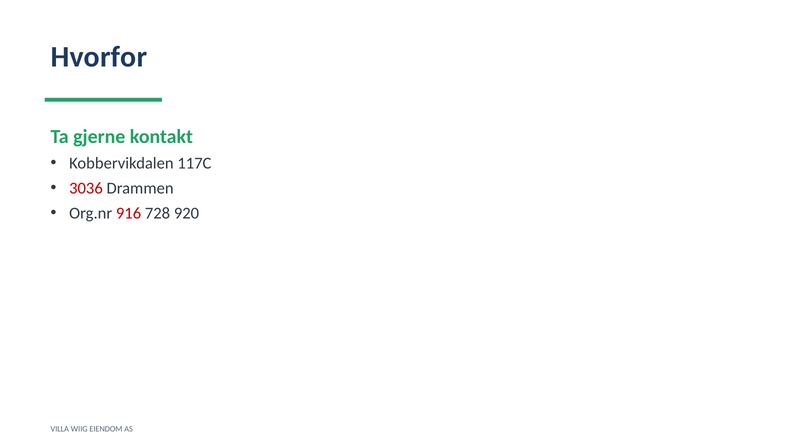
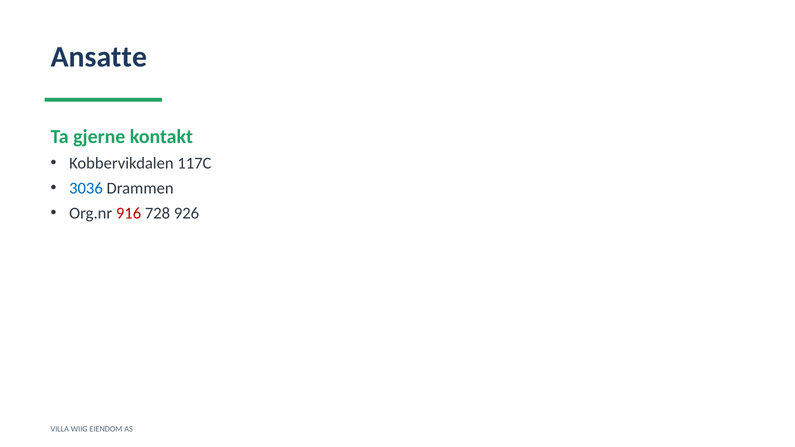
Hvorfor: Hvorfor -> Ansatte (99, 57)
3036 colour: red -> blue (86, 188)
920: 920 -> 926 (186, 213)
